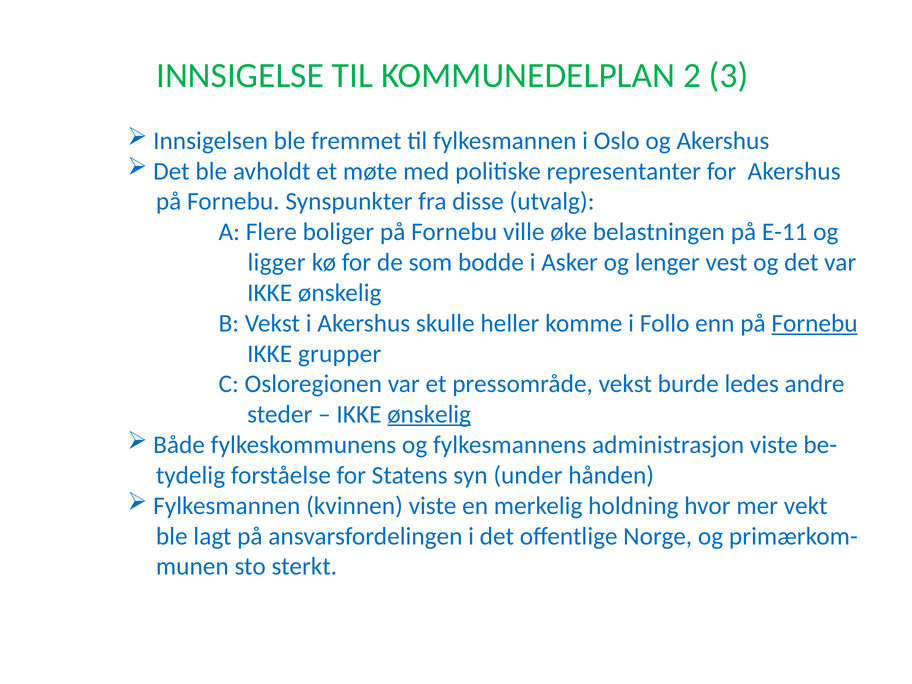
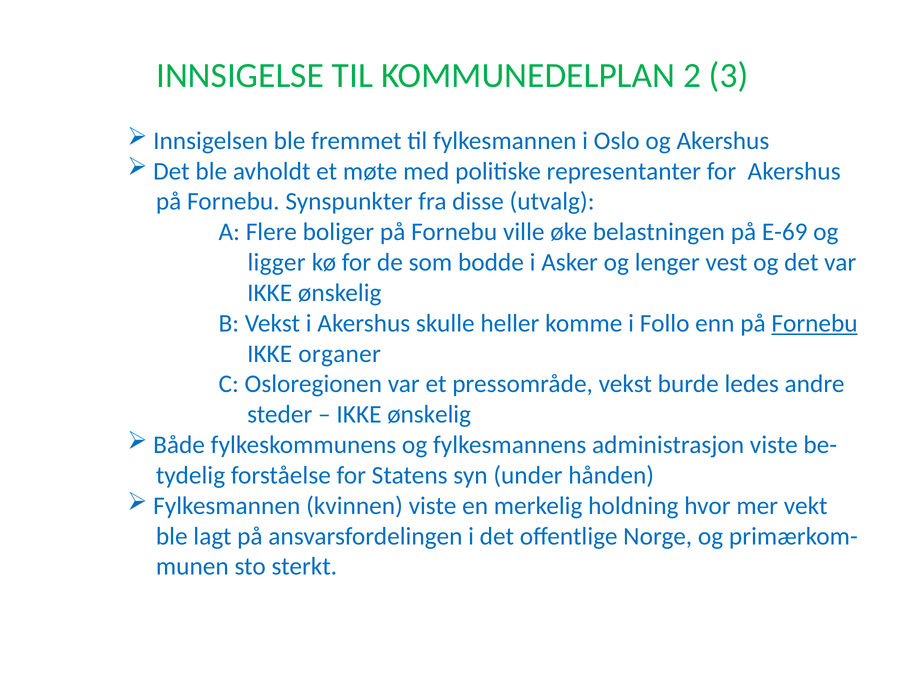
E-11: E-11 -> E-69 (785, 232)
grupper: grupper -> organer (340, 354)
ønskelig underline: present -> none (429, 414)
